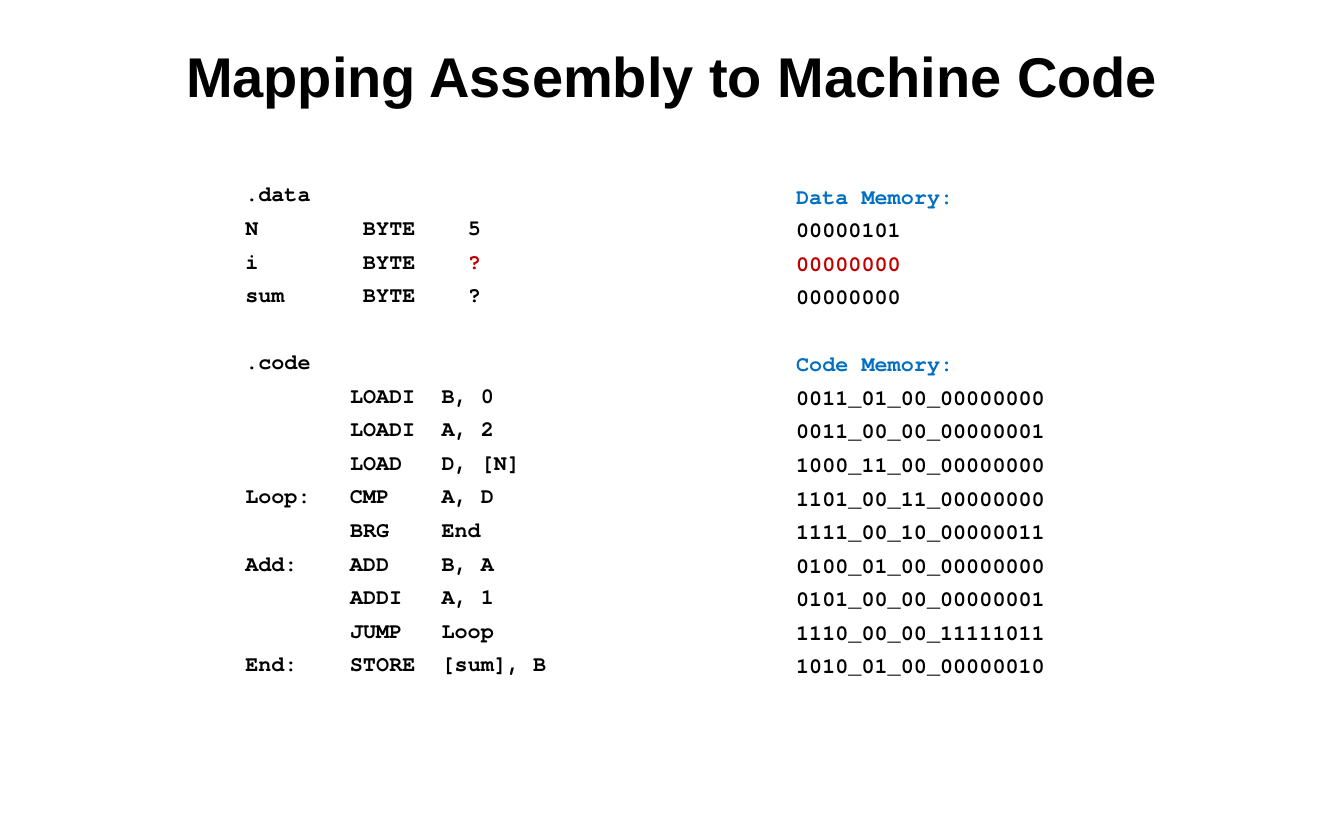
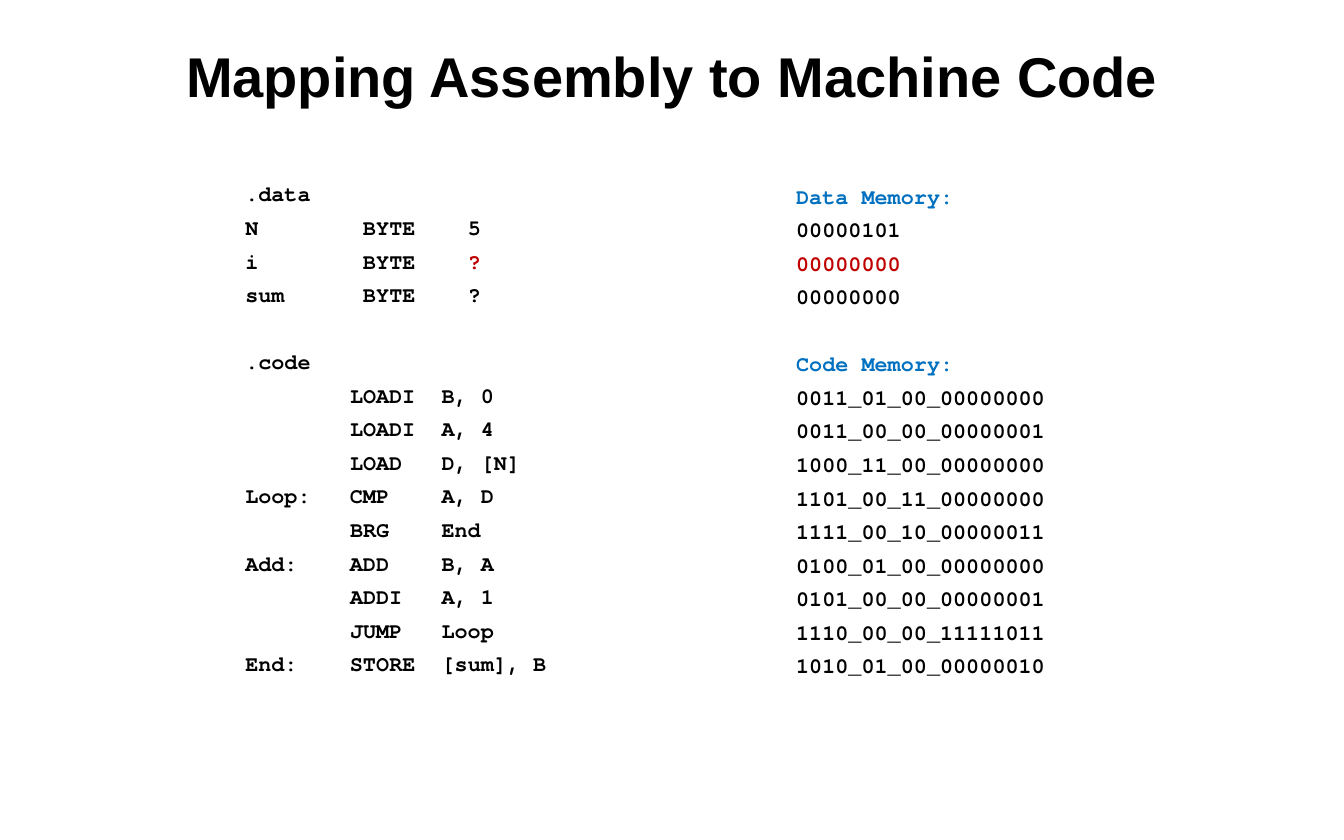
2: 2 -> 4 (487, 430)
